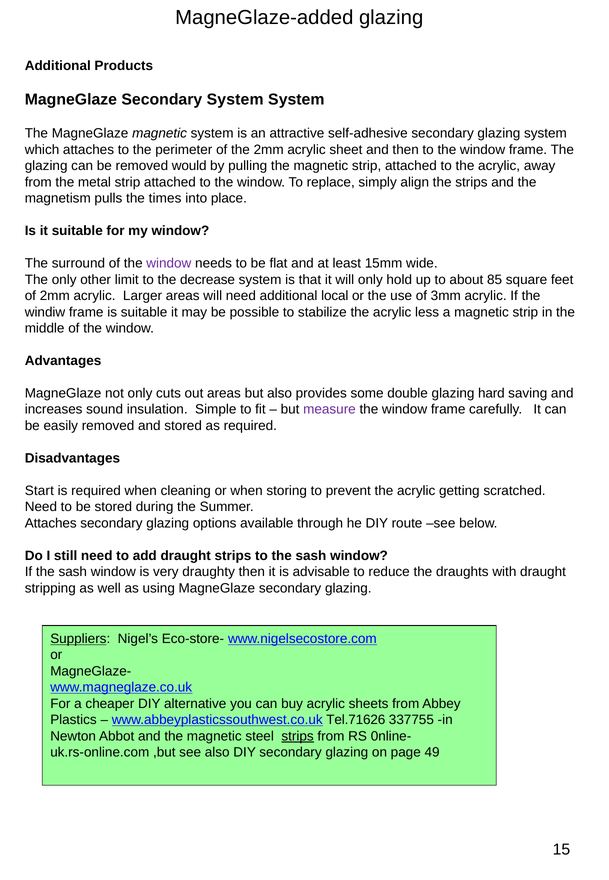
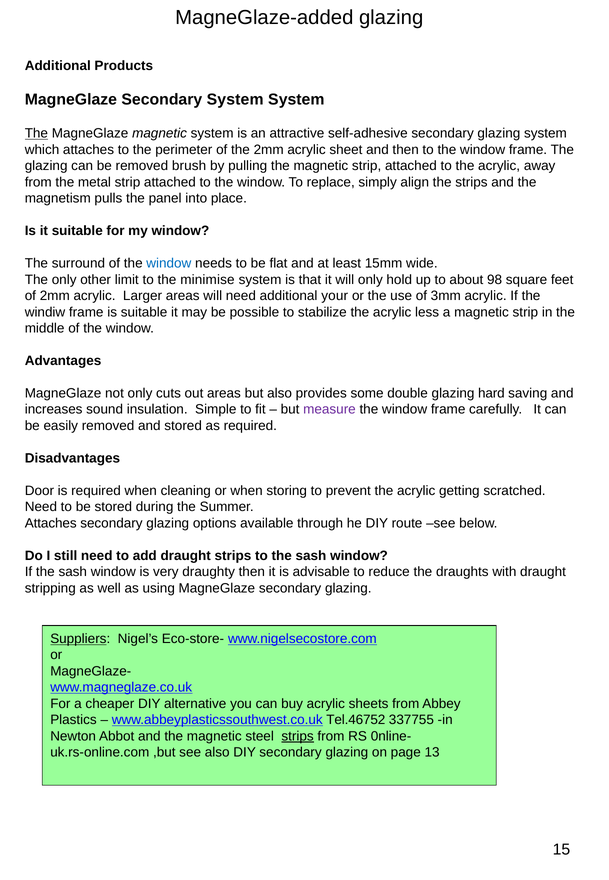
The underline: none -> present (36, 133)
would: would -> brush (189, 166)
times: times -> panel (165, 198)
window colour: purple -> blue (169, 263)
decrease: decrease -> minimise (207, 280)
85: 85 -> 98 (495, 280)
local: local -> your (335, 296)
Start: Start -> Door (39, 491)
Tel.71626: Tel.71626 -> Tel.46752 (356, 720)
49: 49 -> 13 (432, 752)
